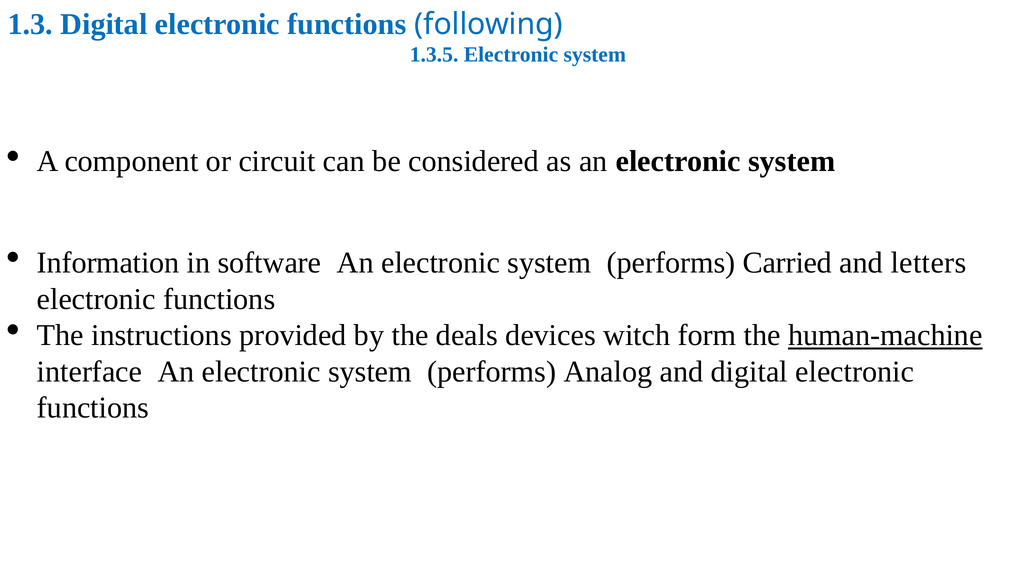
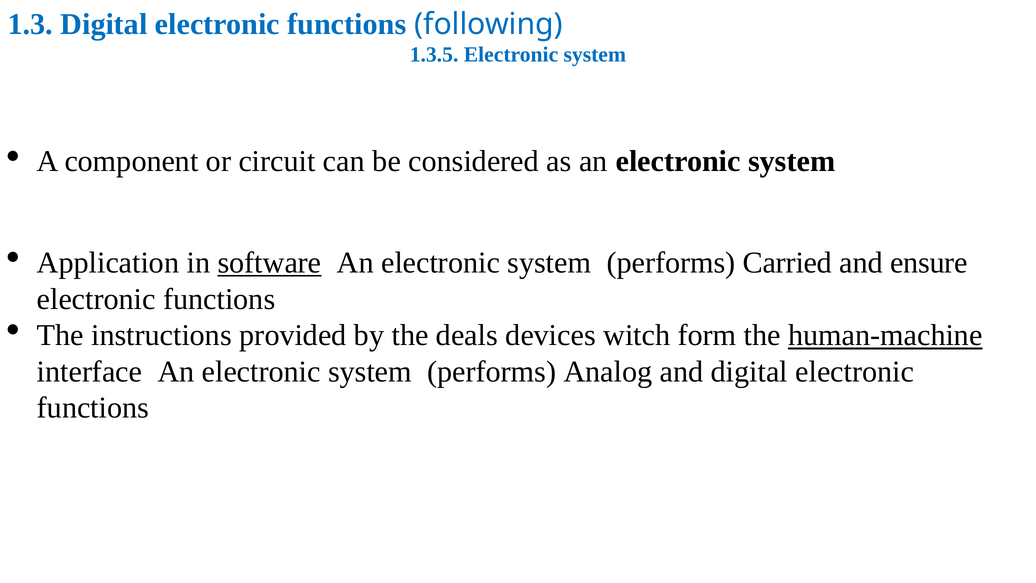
Information: Information -> Application (108, 263)
software underline: none -> present (269, 263)
letters: letters -> ensure (929, 263)
